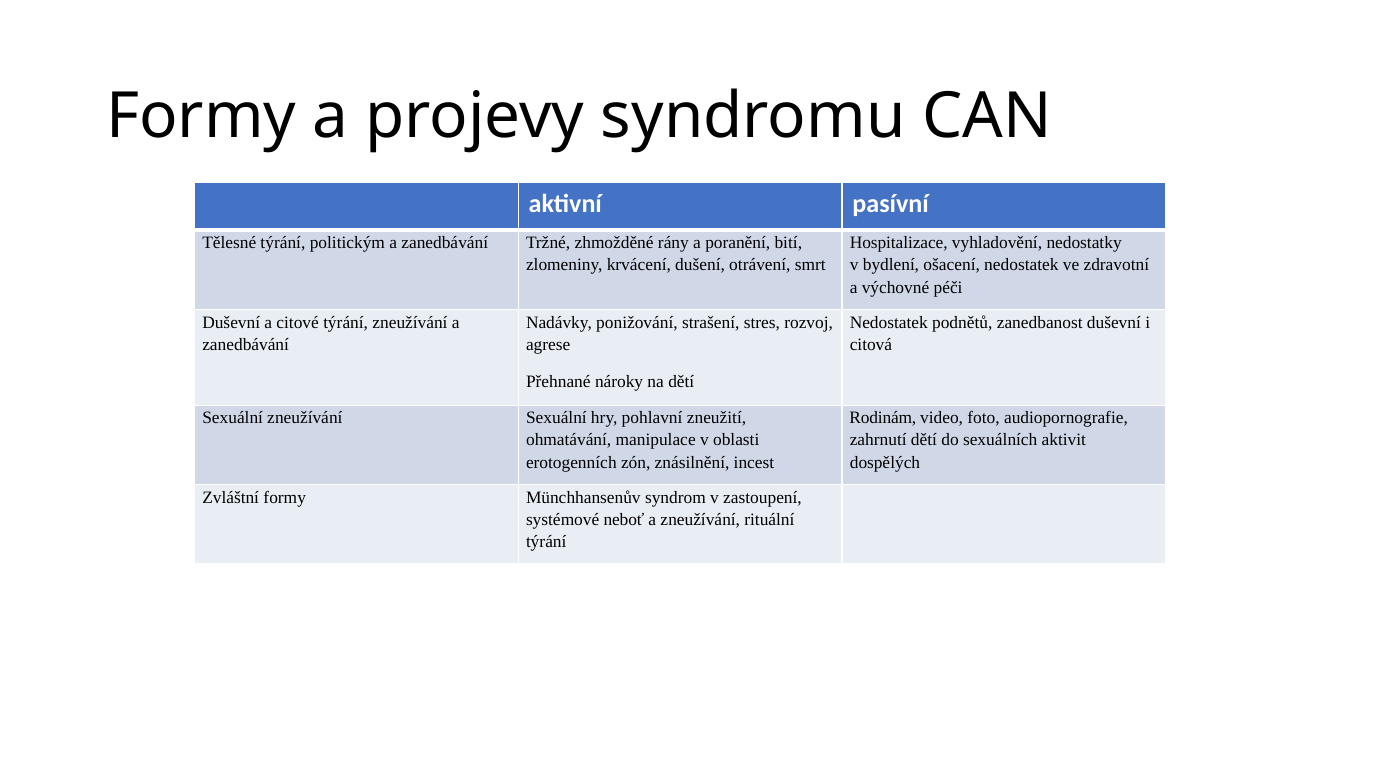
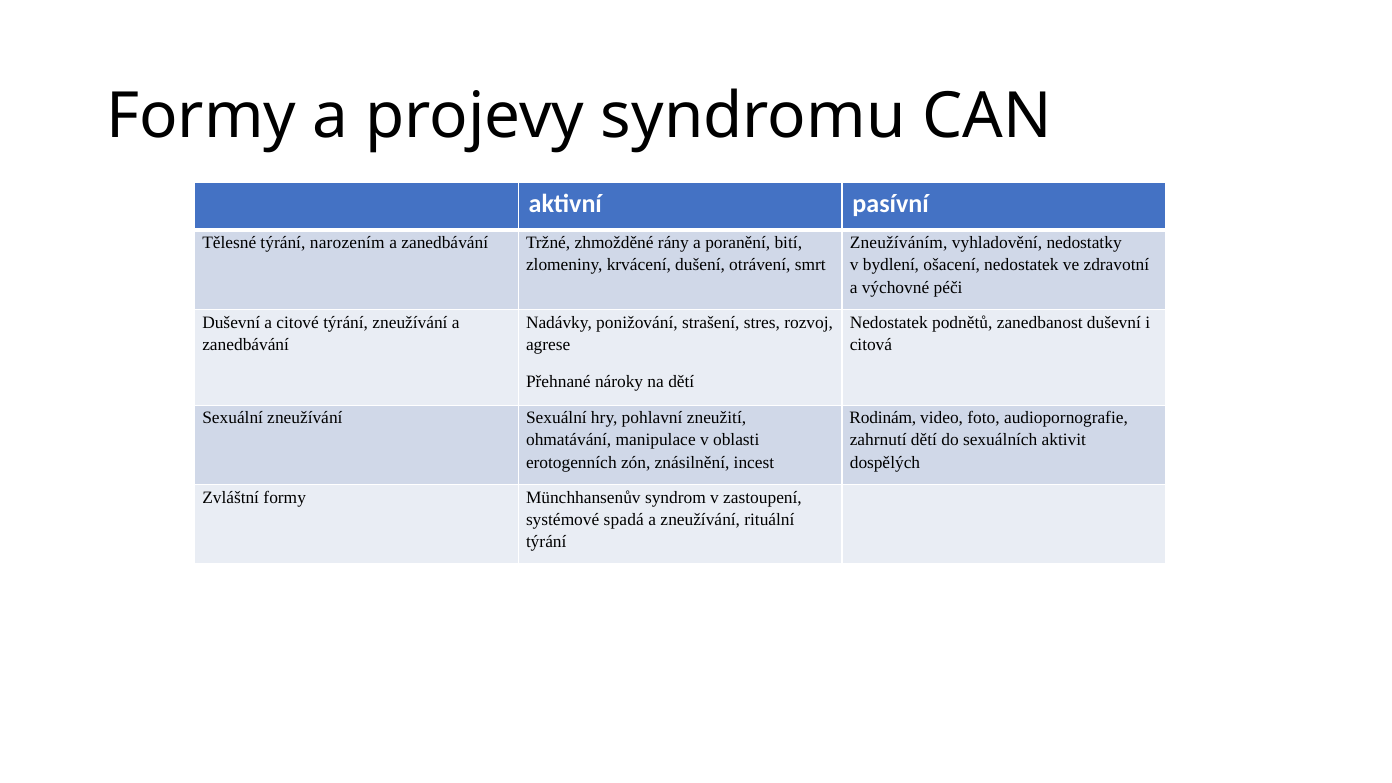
politickým: politickým -> narozením (347, 243)
Hospitalizace: Hospitalizace -> Zneužíváním (899, 243)
neboť: neboť -> spadá (624, 520)
